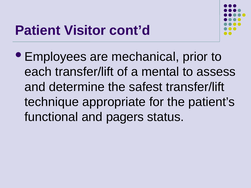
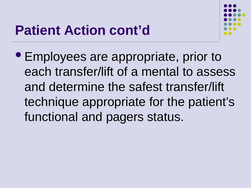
Visitor: Visitor -> Action (85, 30)
are mechanical: mechanical -> appropriate (145, 57)
